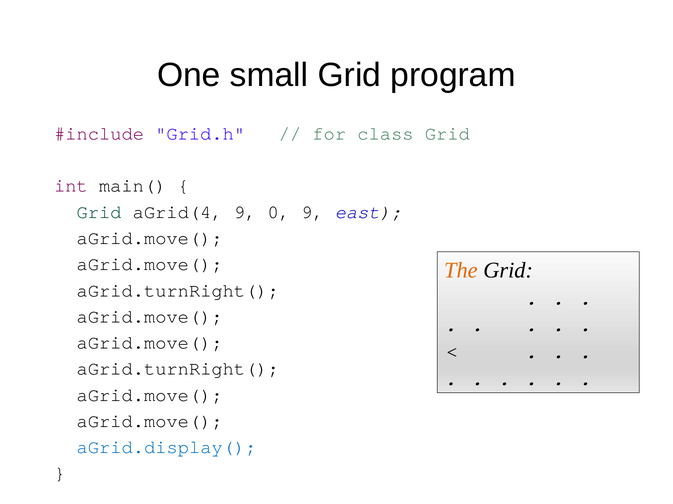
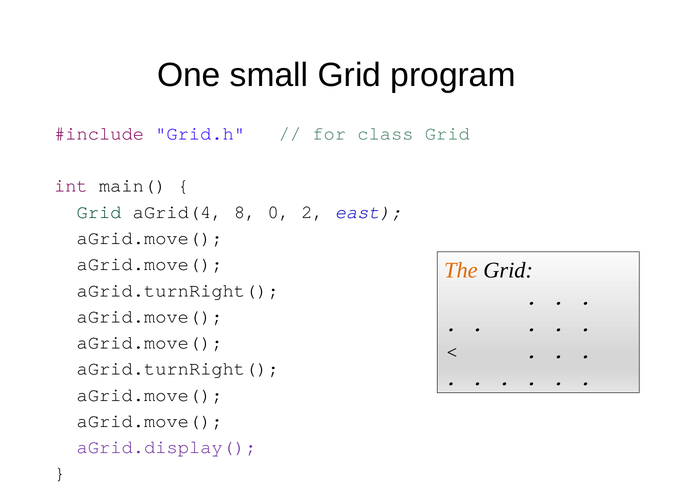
aGrid(4 9: 9 -> 8 (245, 212)
0 9: 9 -> 2 (313, 212)
aGrid.display( colour: blue -> purple (167, 448)
